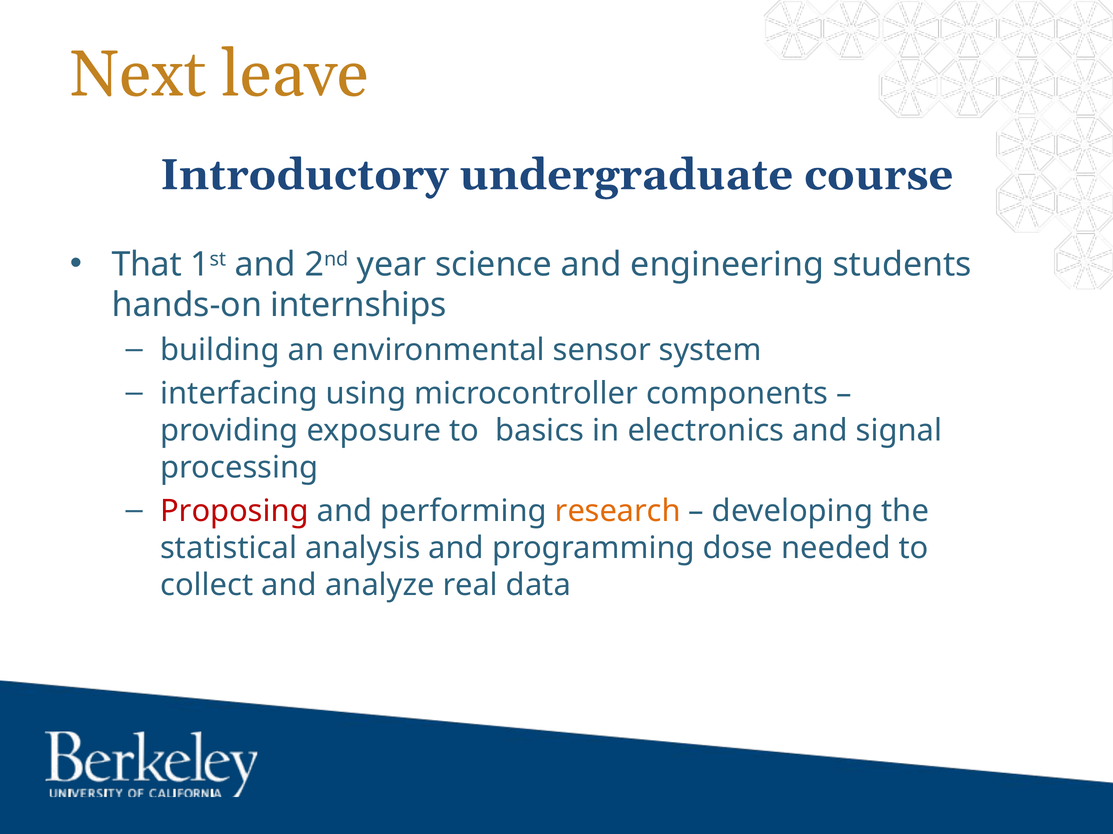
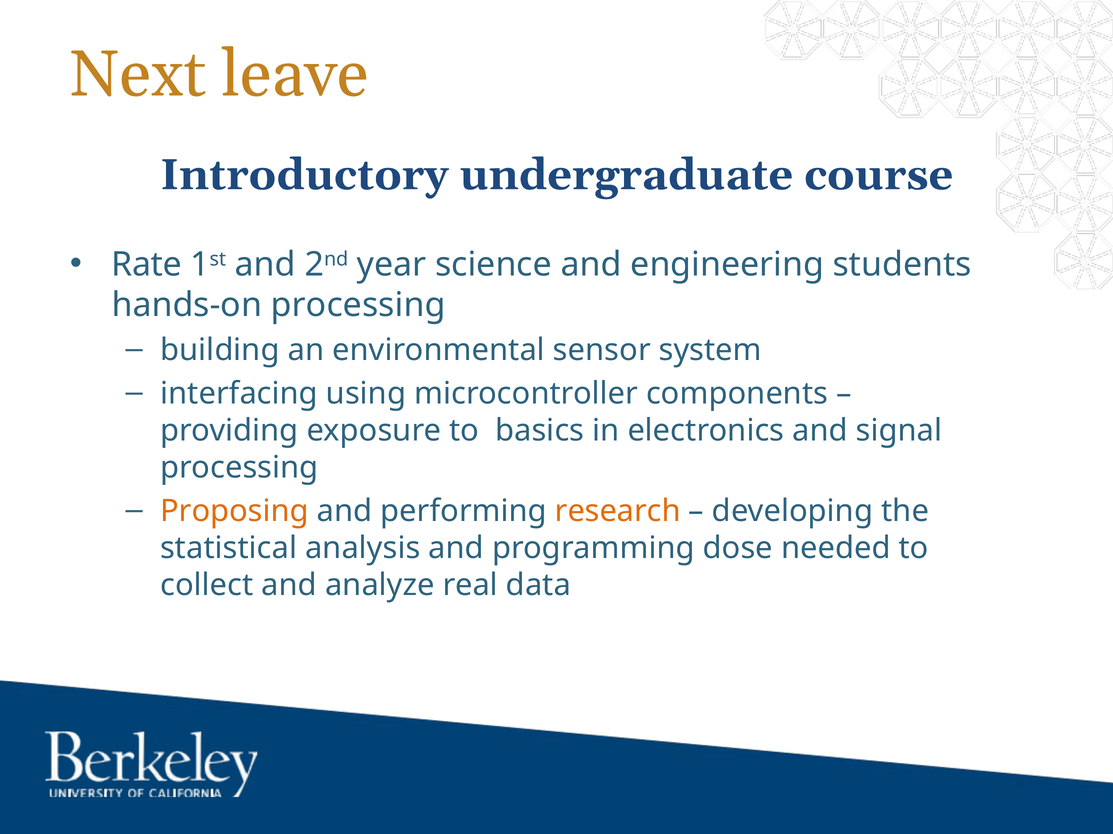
That: That -> Rate (147, 265)
hands-on internships: internships -> processing (358, 305)
Proposing colour: red -> orange (235, 511)
